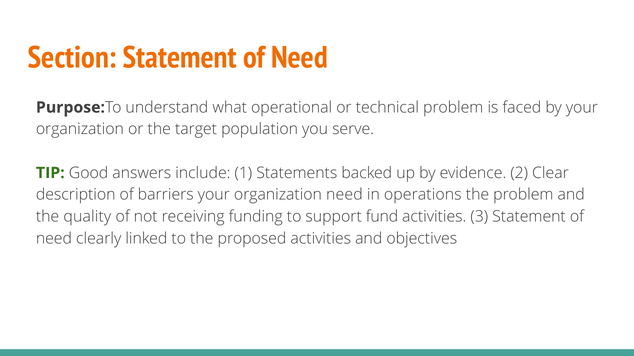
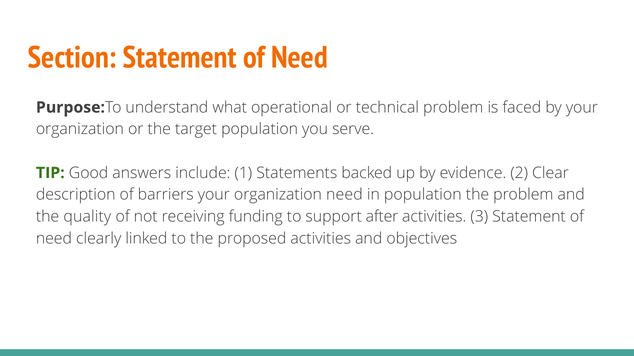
in operations: operations -> population (423, 195)
fund: fund -> after (382, 217)
